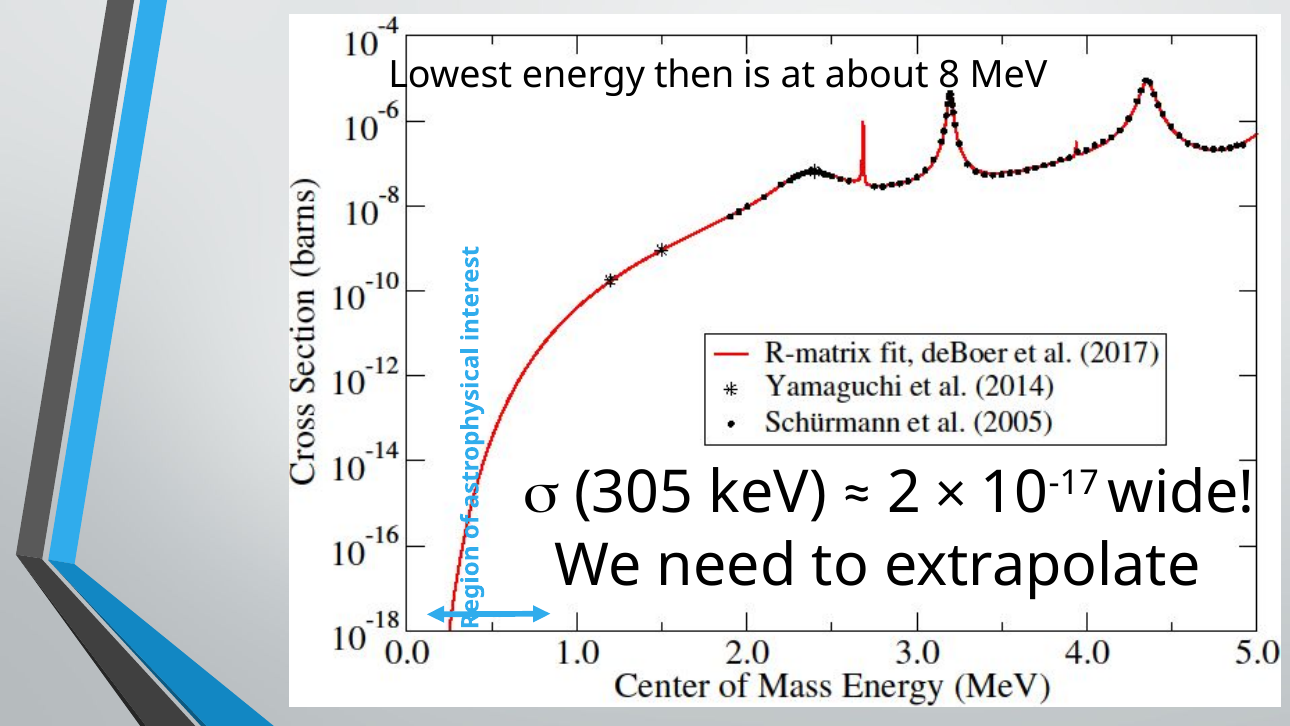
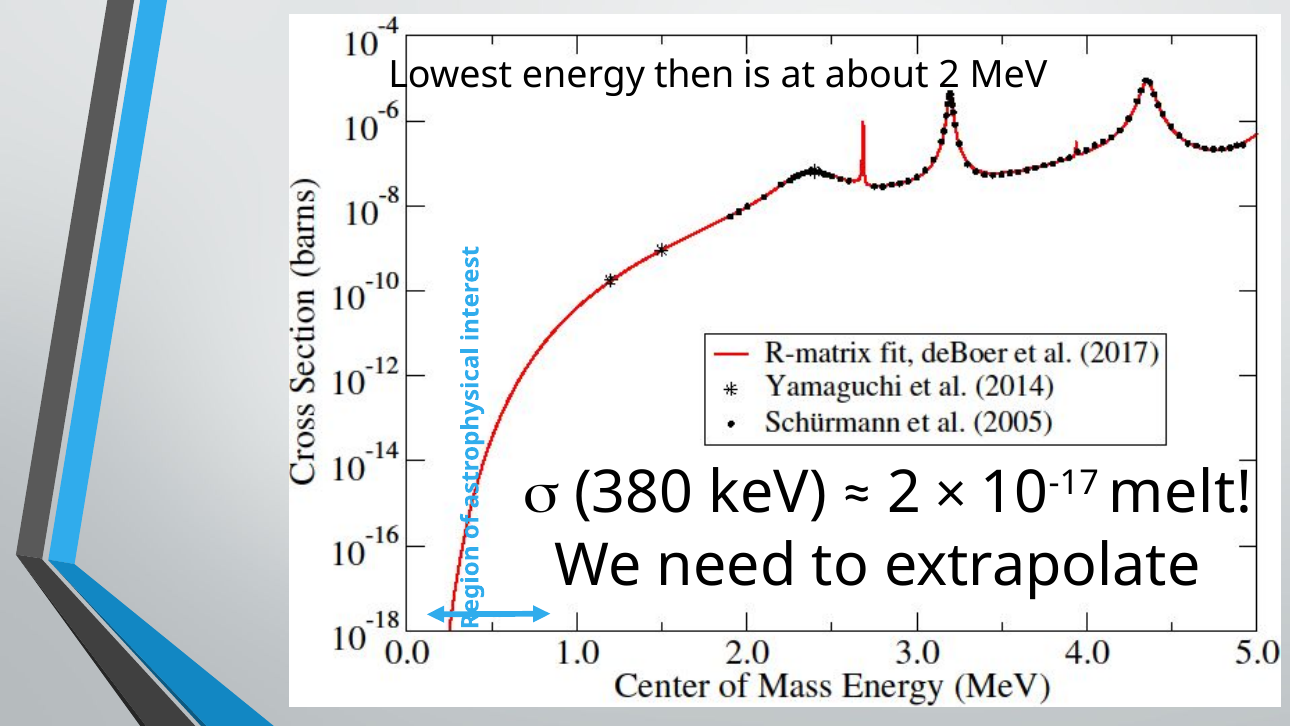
about 8: 8 -> 2 (949, 75)
305: 305 -> 380 (634, 493)
wide: wide -> melt (1181, 493)
